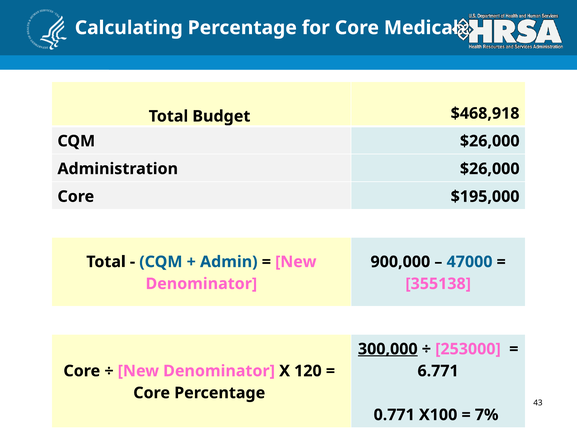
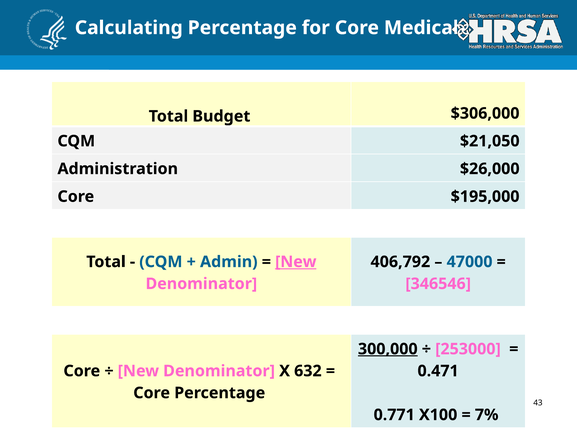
$468,918: $468,918 -> $306,000 (485, 113)
CQM $26,000: $26,000 -> $21,050 (490, 141)
New underline: none -> present (296, 262)
900,000: 900,000 -> 406,792 (400, 262)
355138: 355138 -> 346546 (438, 284)
120: 120 -> 632 (308, 371)
6.771: 6.771 -> 0.471 (438, 371)
